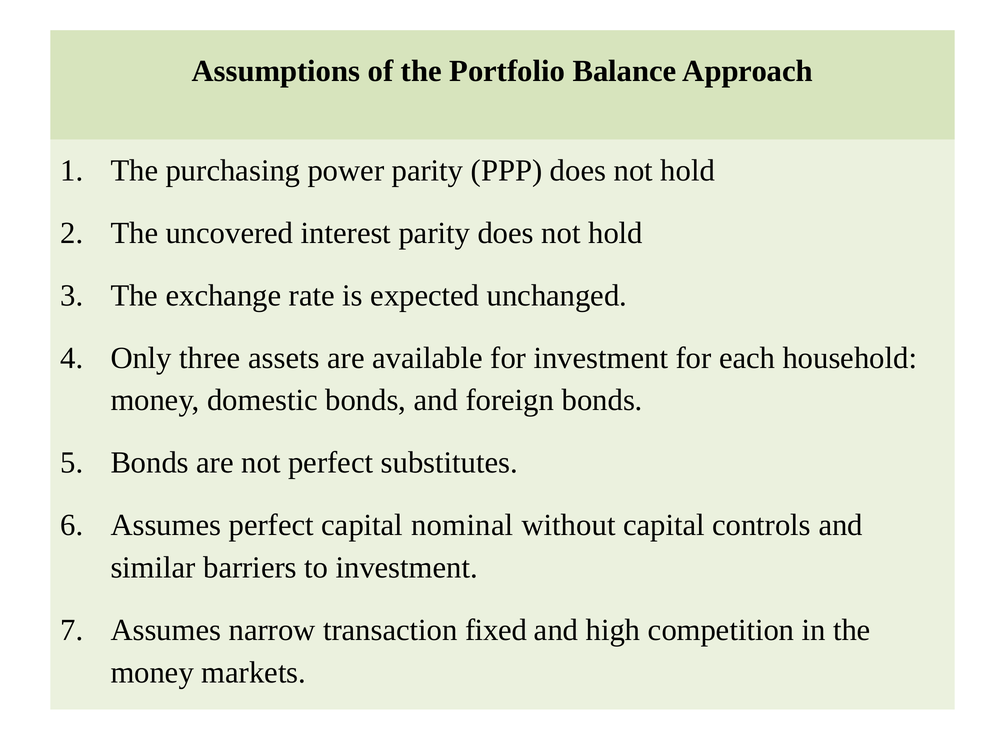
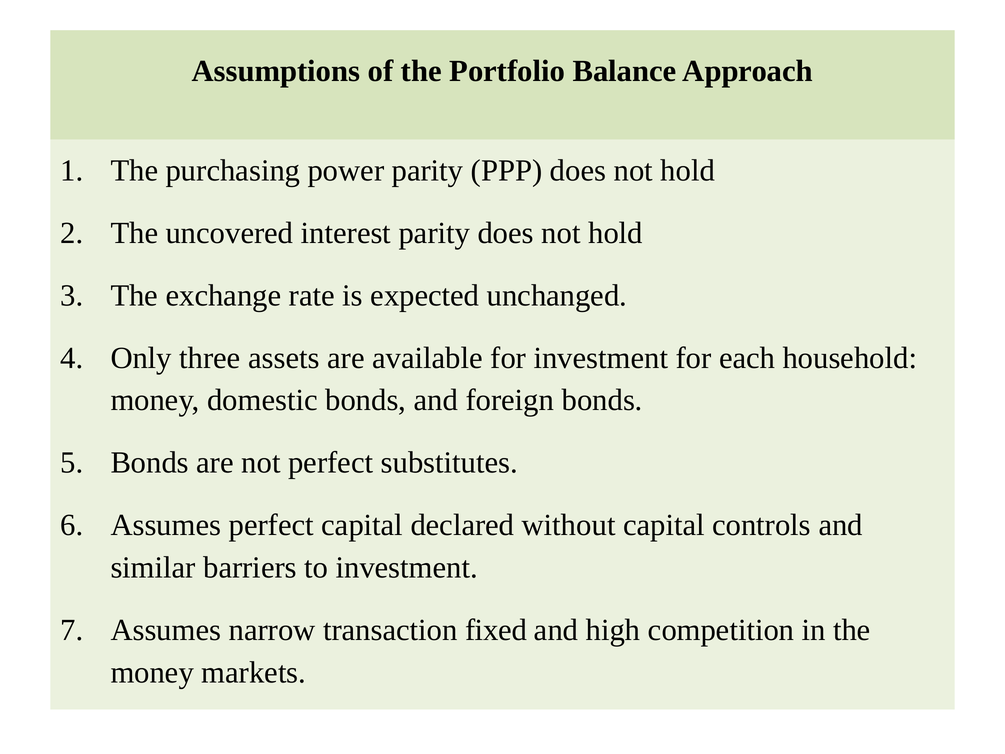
nominal: nominal -> declared (462, 525)
